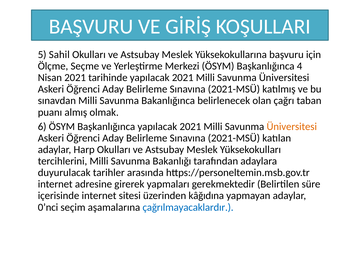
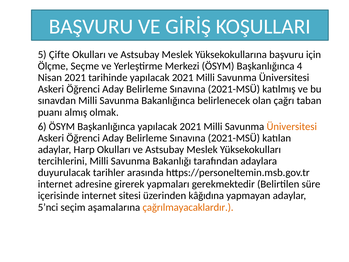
Sahil: Sahil -> Çifte (59, 55)
0’nci: 0’nci -> 5’nci (48, 207)
çağrılmayacaklardır colour: blue -> orange (188, 207)
